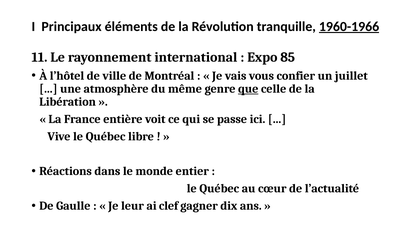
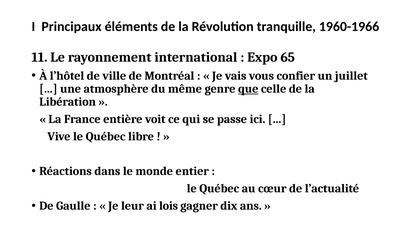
1960-1966 underline: present -> none (349, 27)
85: 85 -> 65 (288, 57)
clef: clef -> lois (169, 206)
